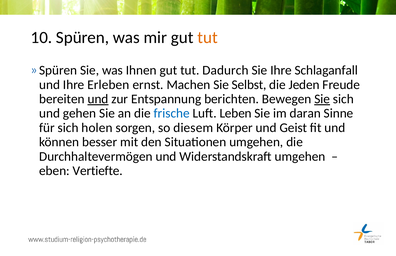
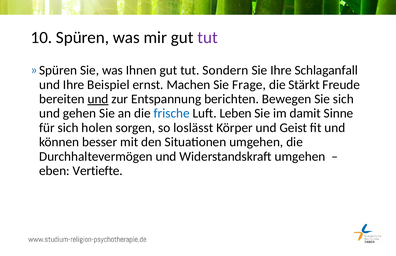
tut colour: orange -> purple (208, 37)
Dadurch: Dadurch -> Sondern (225, 70)
Erleben: Erleben -> Beispiel (108, 85)
Selbst: Selbst -> Frage (249, 85)
Jeden: Jeden -> Stärkt (304, 85)
Sie underline: present -> none (322, 99)
daran: daran -> damit (305, 113)
diesem: diesem -> loslässt (193, 128)
